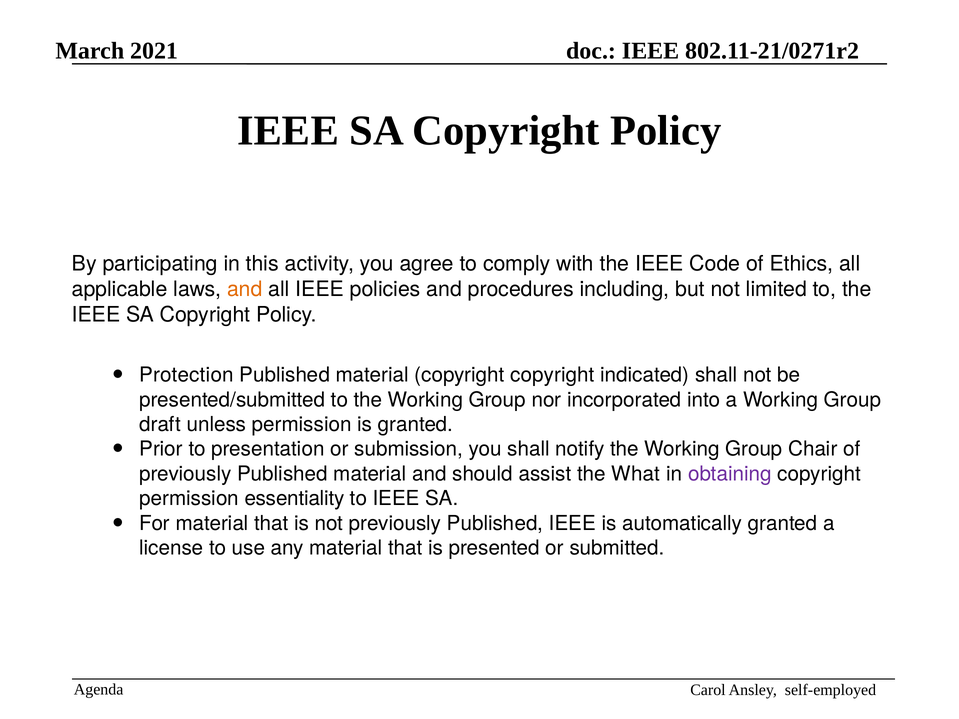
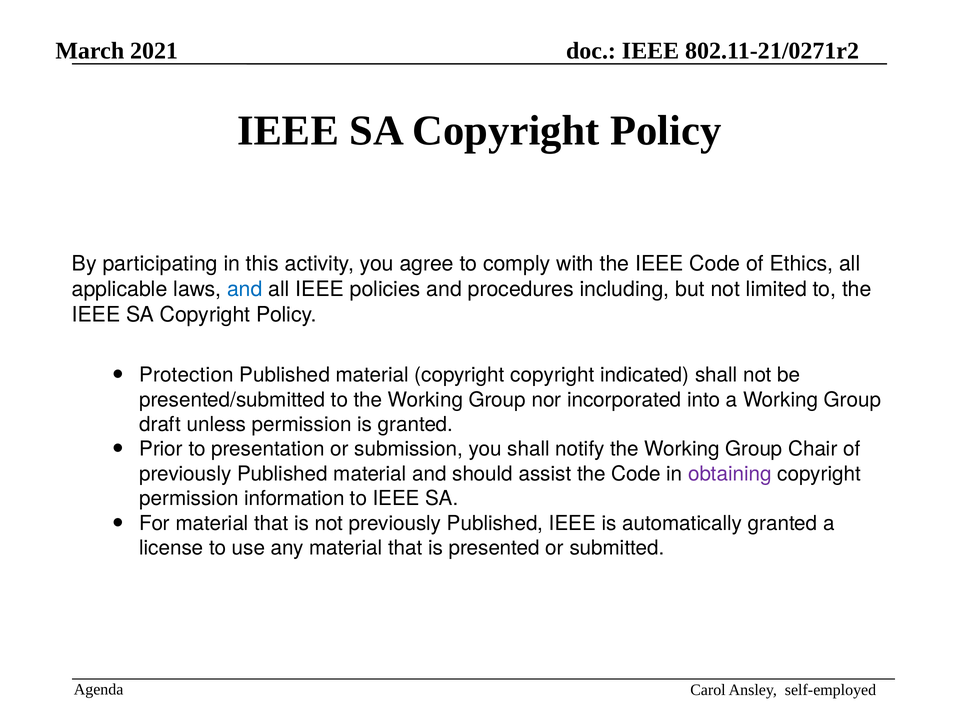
and colour: orange -> blue (245, 289)
the What: What -> Code (636, 474)
essentiality: essentiality -> information (295, 499)
